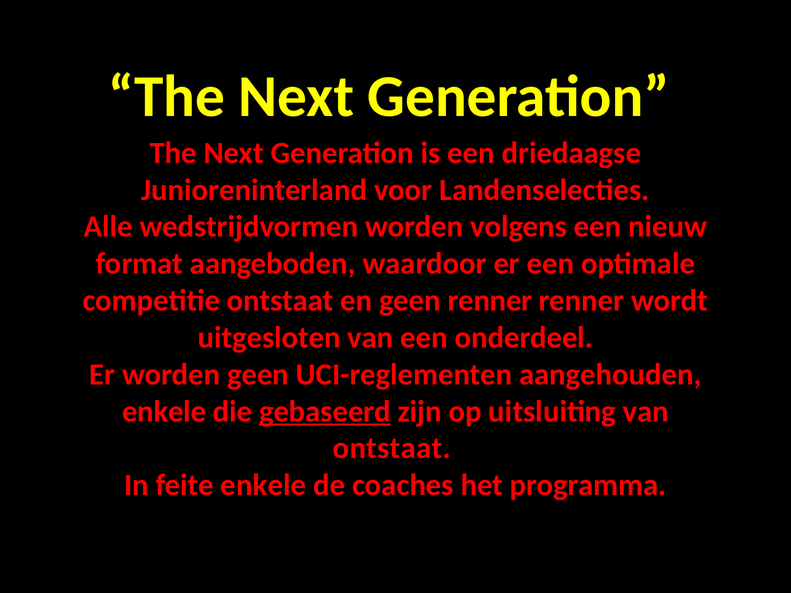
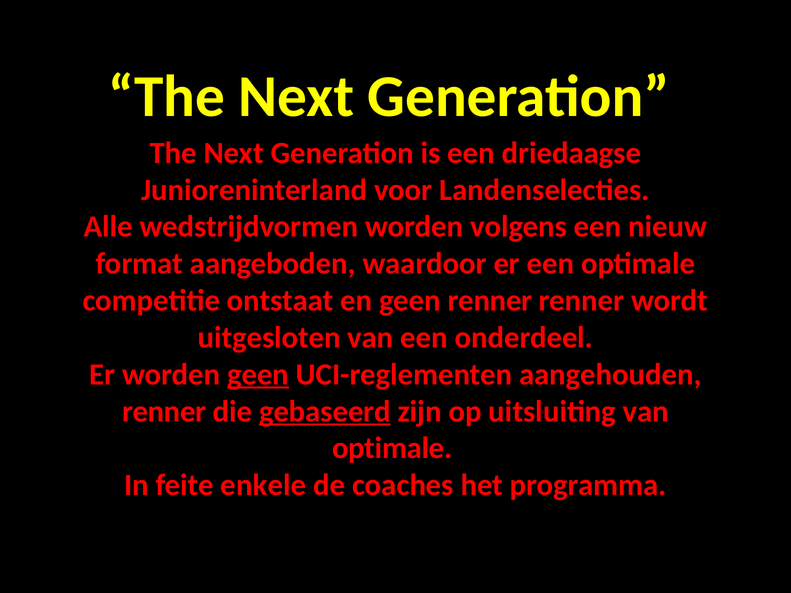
geen underline: none -> present (258, 375)
enkele: enkele -> renner (164, 412)
ontstaat: ontstaat -> optimale (392, 448)
